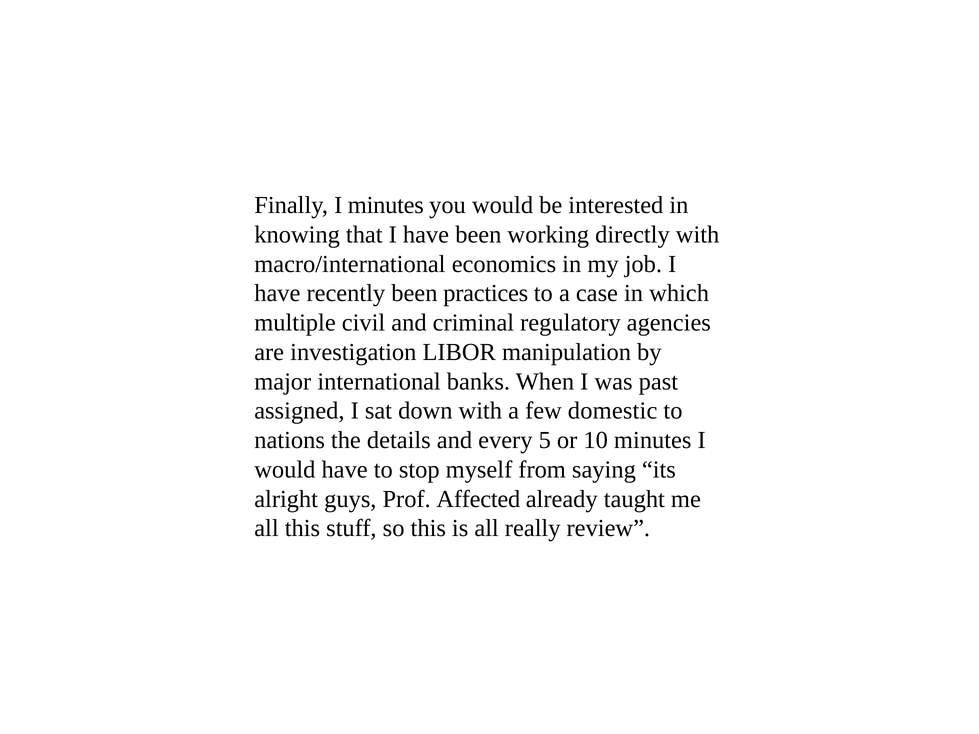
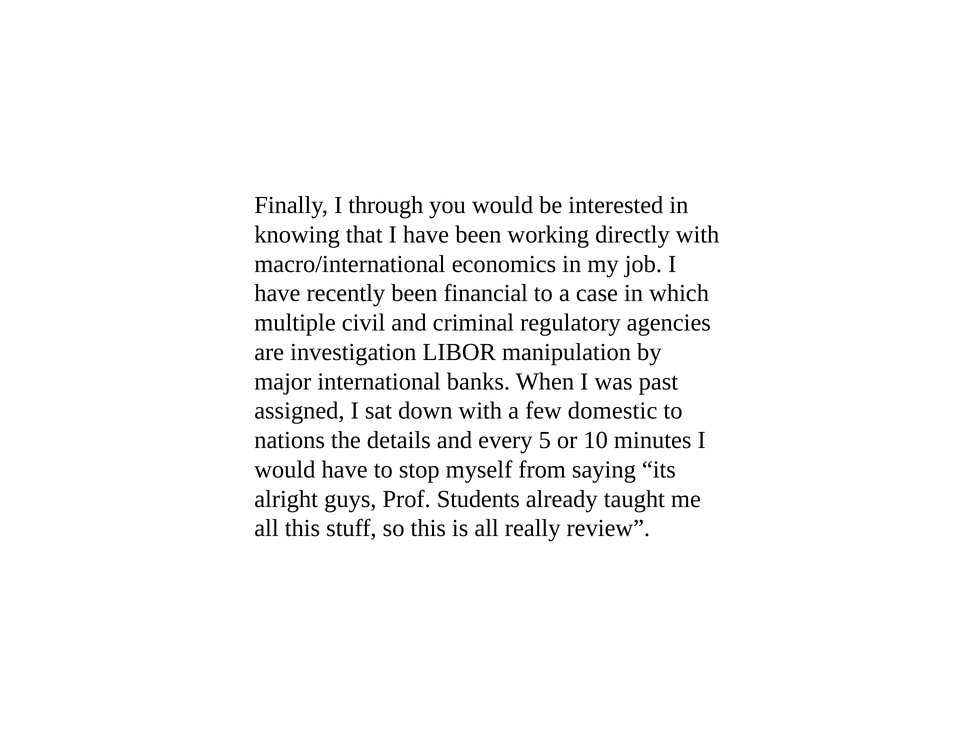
I minutes: minutes -> through (386, 205)
practices: practices -> financial (486, 294)
Affected: Affected -> Students (478, 499)
